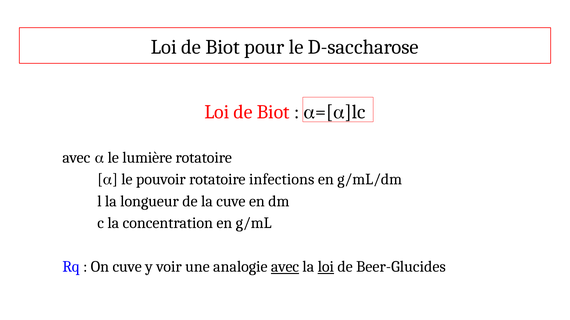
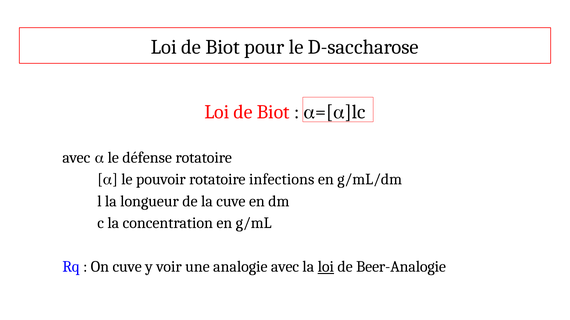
lumière: lumière -> défense (147, 158)
avec underline: present -> none (285, 267)
Beer-Glucides: Beer-Glucides -> Beer-Analogie (401, 267)
